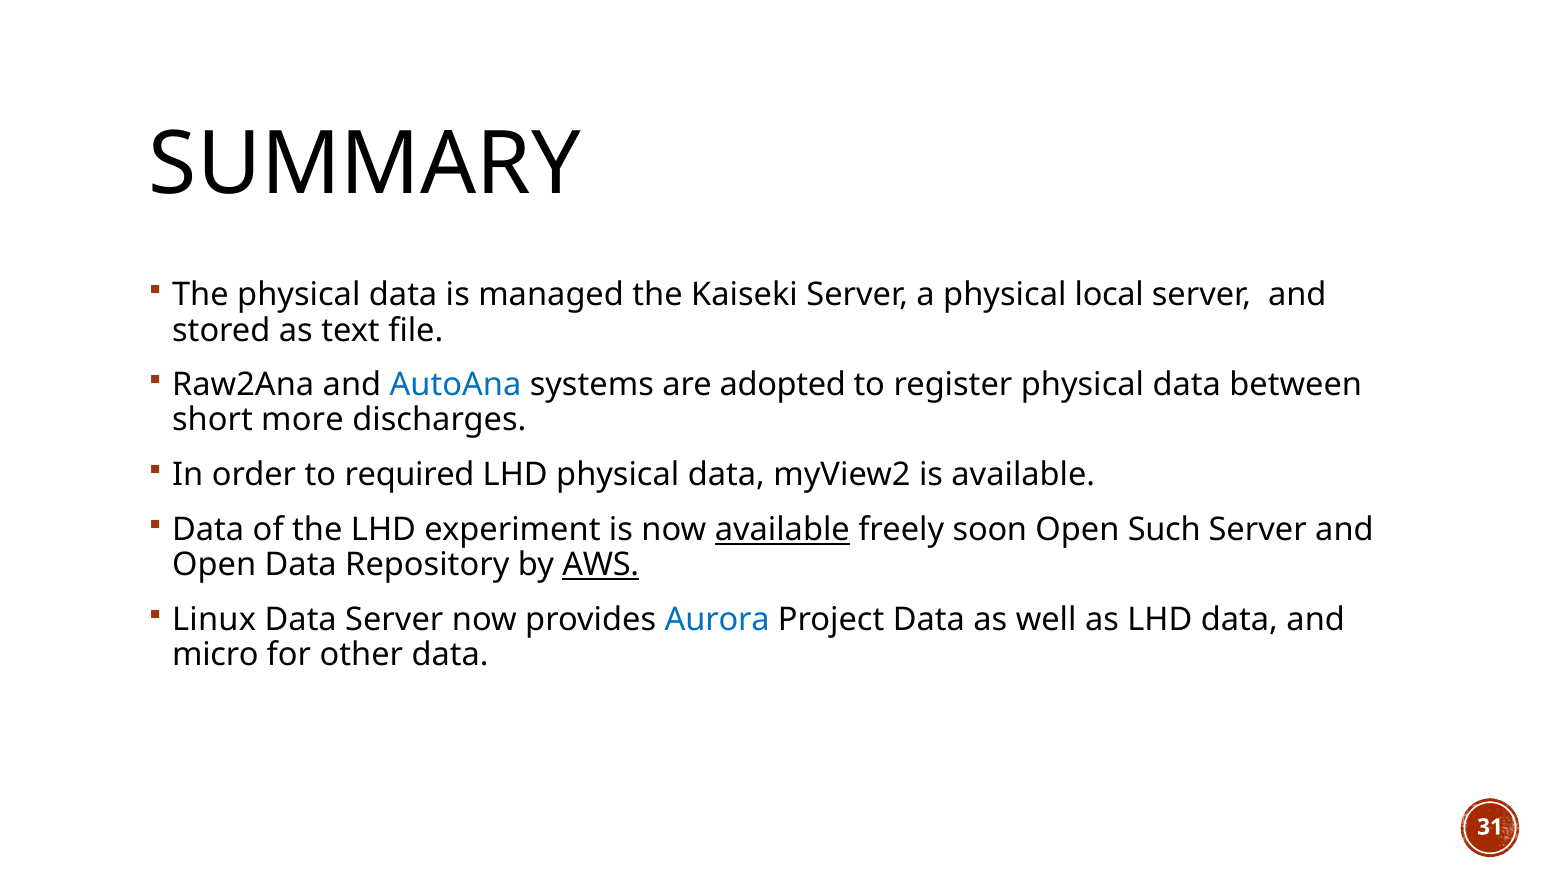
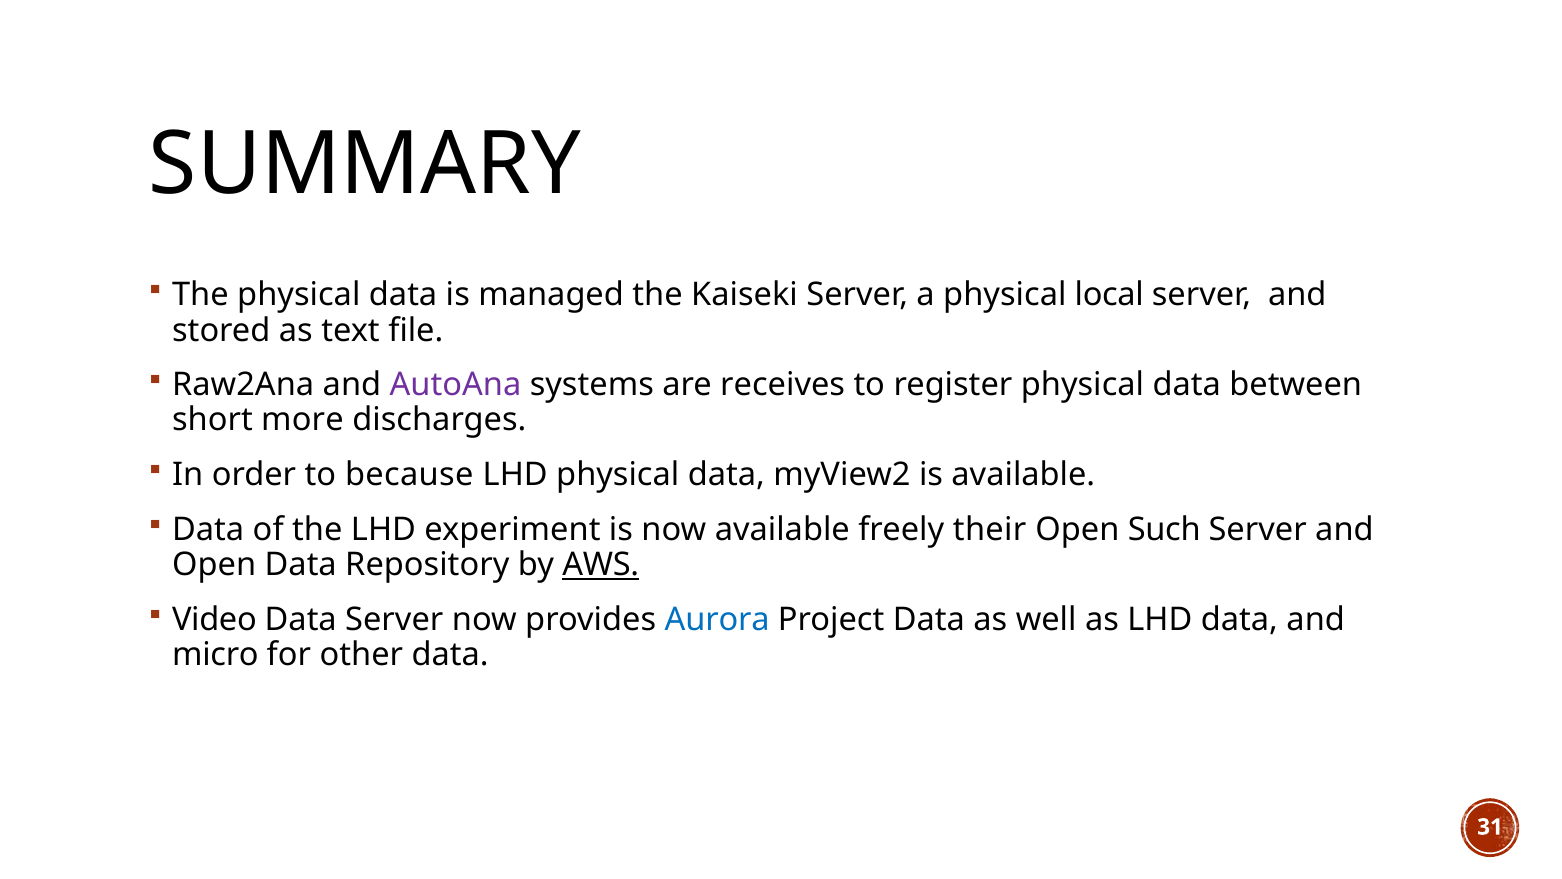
AutoAna colour: blue -> purple (455, 385)
adopted: adopted -> receives (783, 385)
required: required -> because (409, 475)
available underline: present -> none (782, 529)
soon: soon -> their (990, 529)
Linux: Linux -> Video (214, 619)
